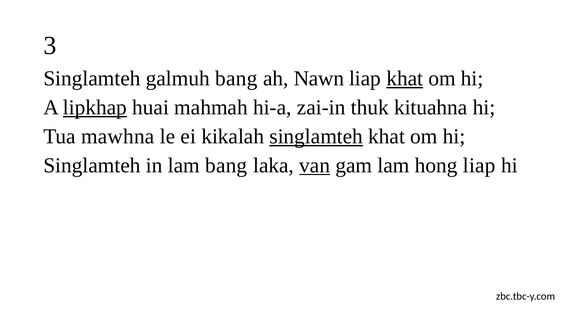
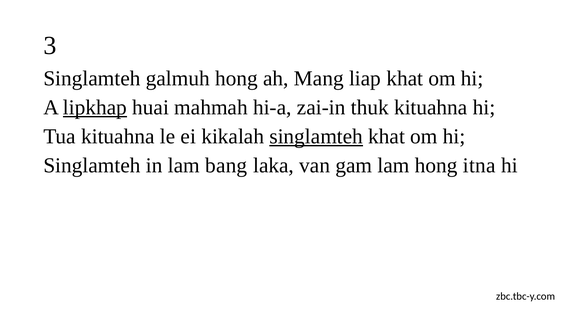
galmuh bang: bang -> hong (236, 78)
Nawn: Nawn -> Mang (319, 78)
khat underline: present -> none (405, 78)
Tua mawhna: mawhna -> kituahna (118, 136)
van underline: present -> none (315, 165)
hong liap: liap -> itna (479, 165)
